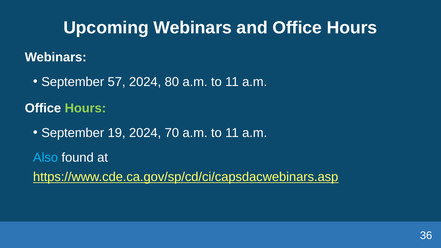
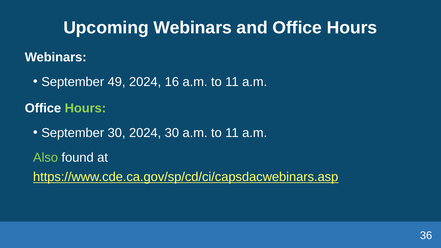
57: 57 -> 49 (117, 82)
80: 80 -> 16 (172, 82)
September 19: 19 -> 30 (117, 133)
2024 70: 70 -> 30 (172, 133)
Also colour: light blue -> light green (46, 158)
